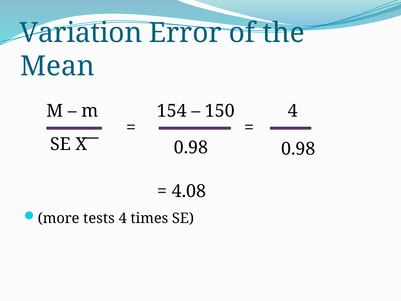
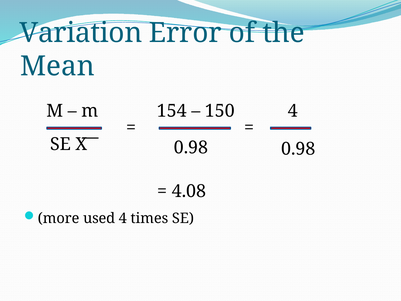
tests: tests -> used (99, 218)
